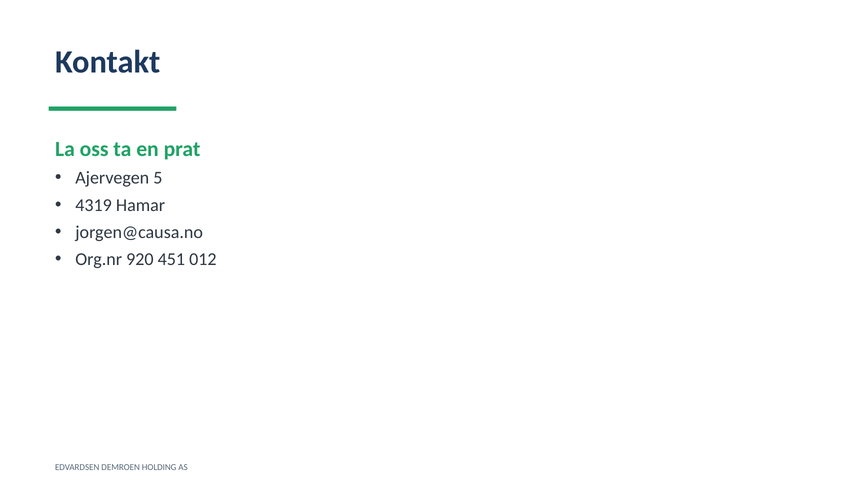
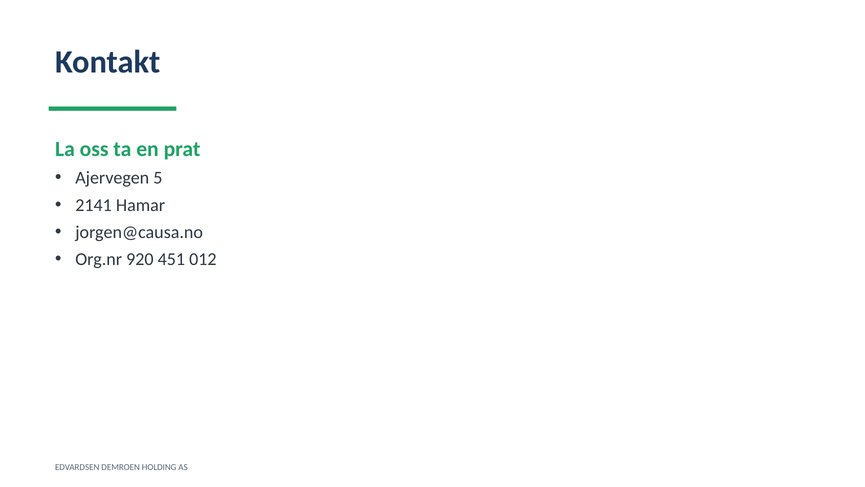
4319: 4319 -> 2141 (94, 205)
